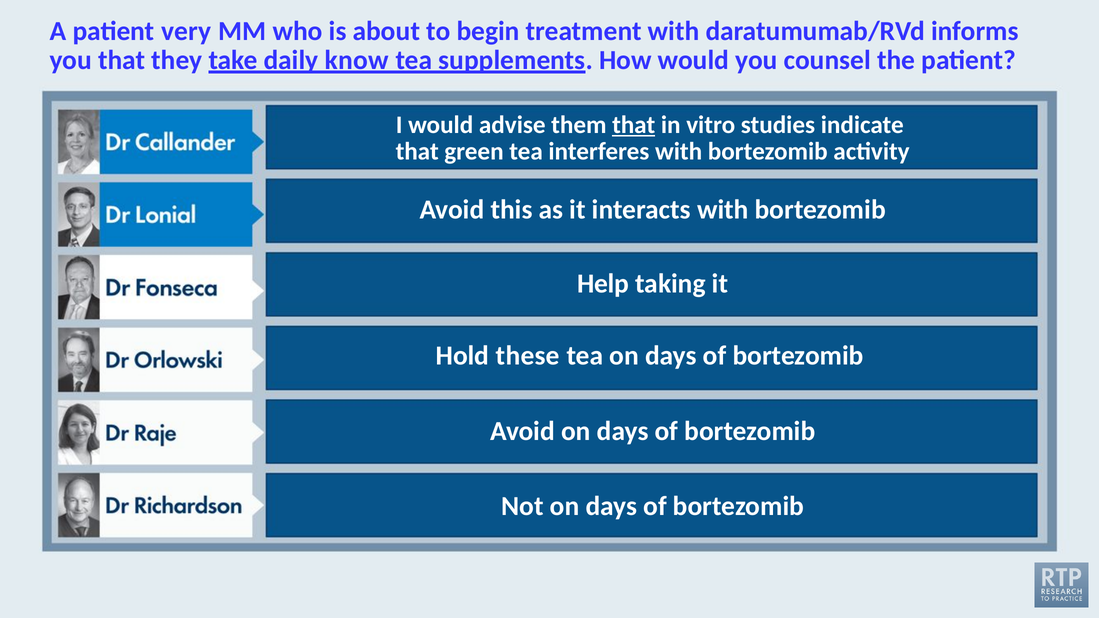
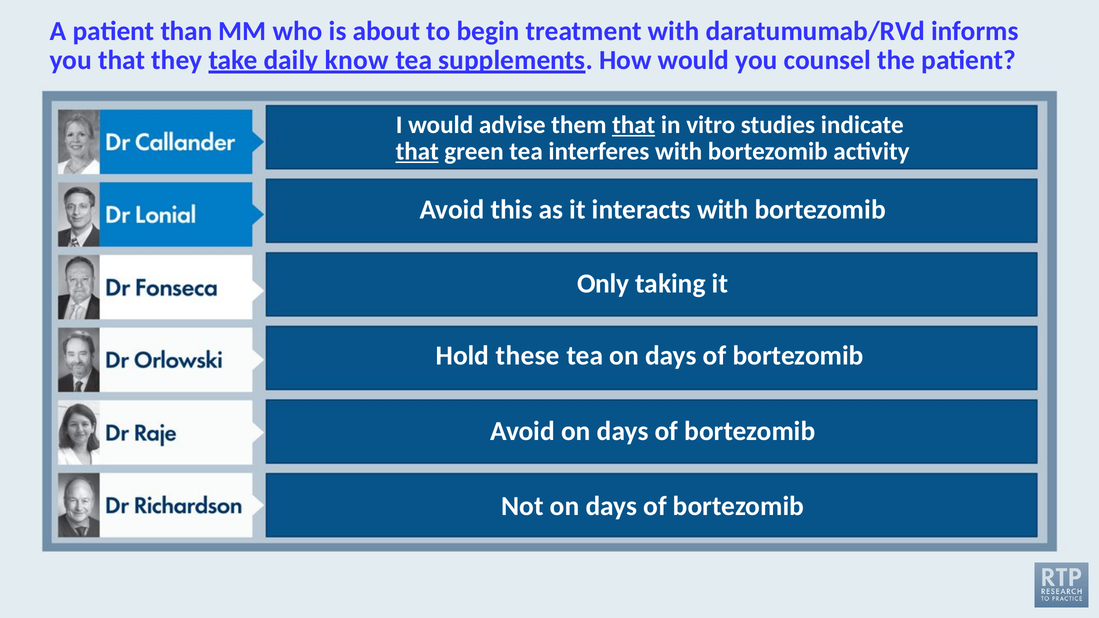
very: very -> than (187, 31)
that underline: none -> present (417, 151)
Help: Help -> Only (603, 284)
